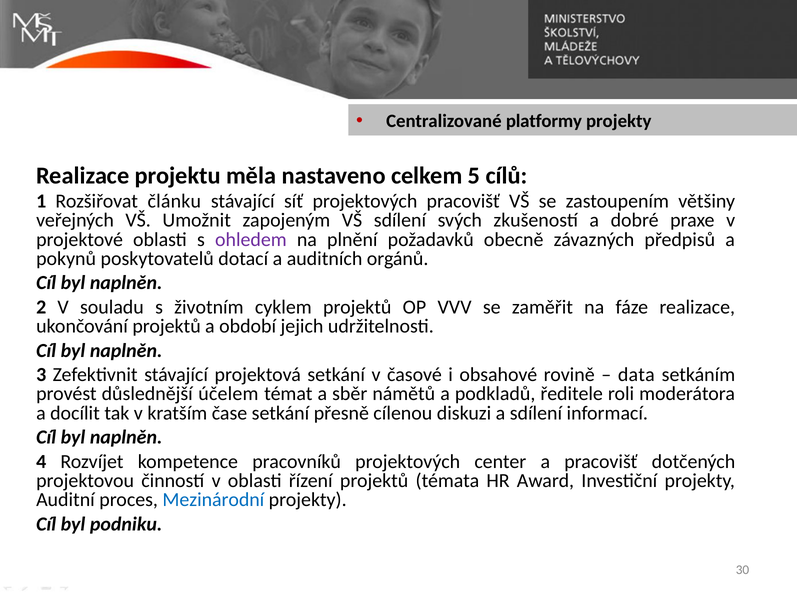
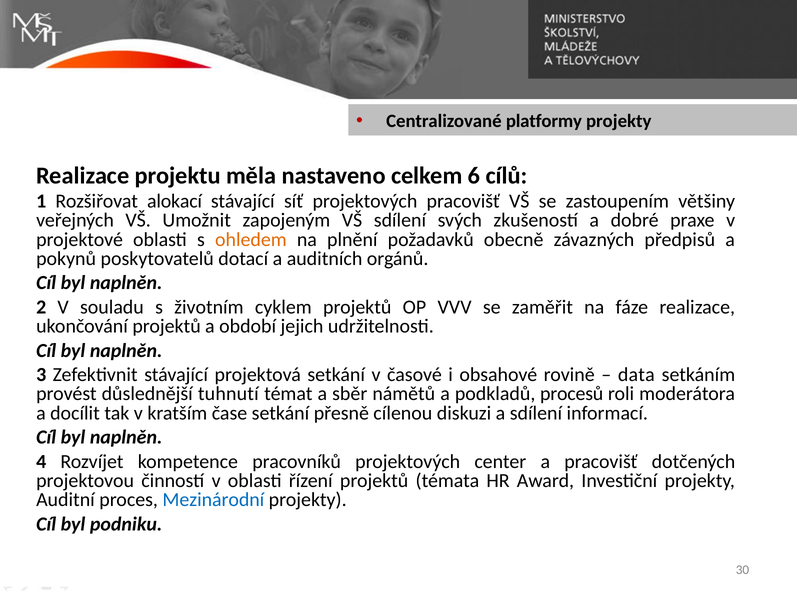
5: 5 -> 6 (474, 176)
článku: článku -> alokací (175, 202)
ohledem colour: purple -> orange (251, 240)
účelem: účelem -> tuhnutí (228, 394)
ředitele: ředitele -> procesů (572, 394)
